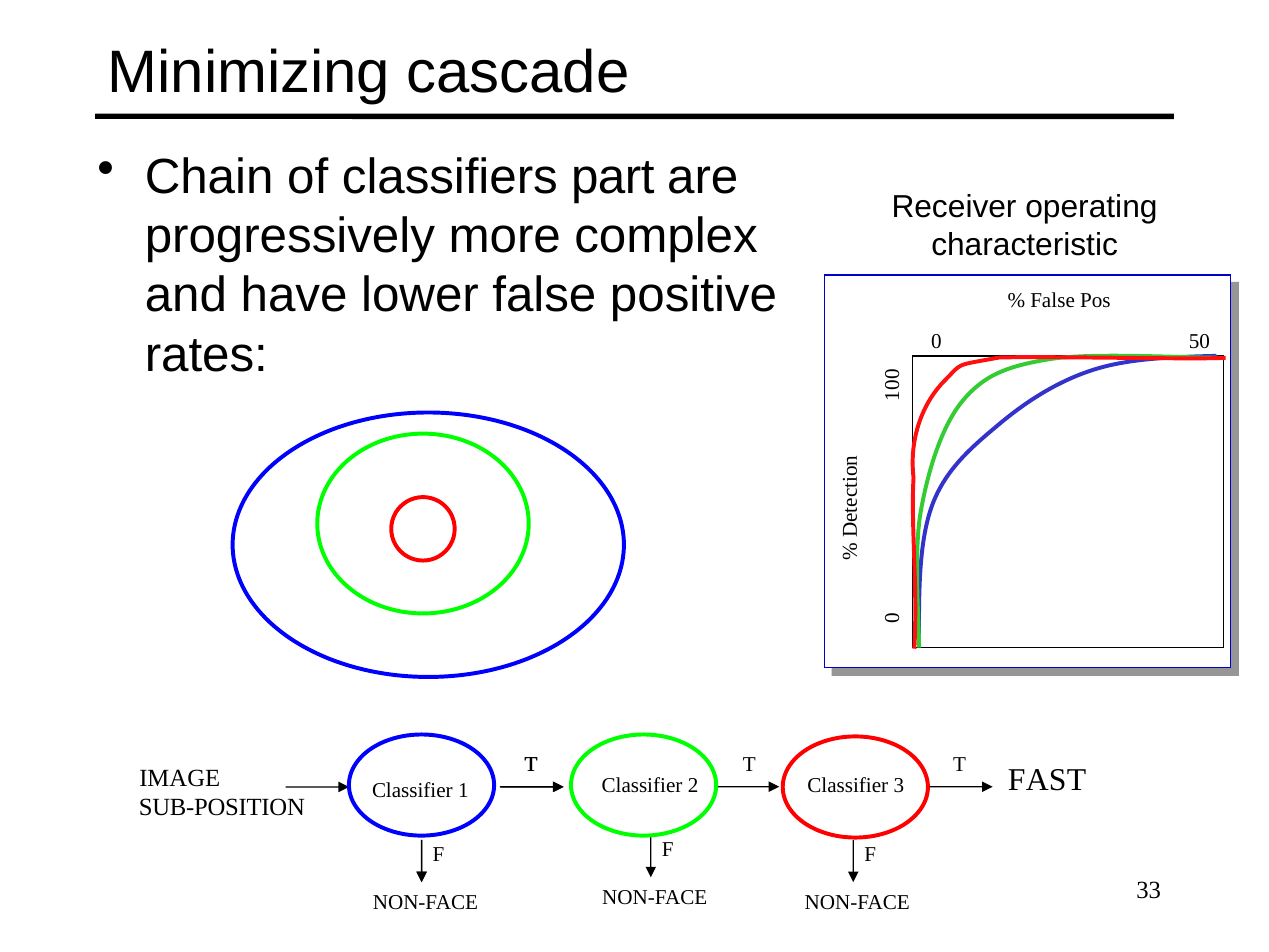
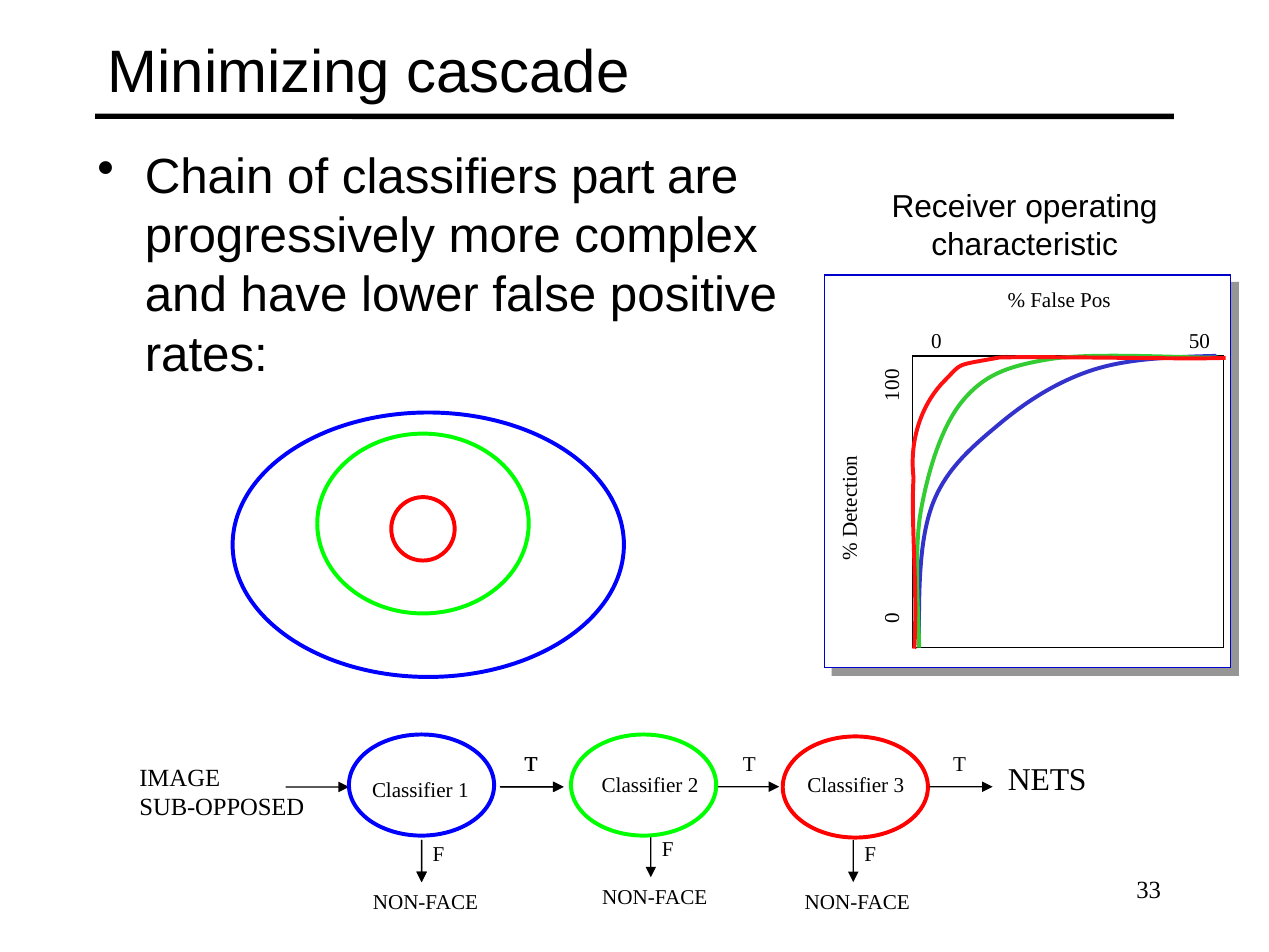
FAST: FAST -> NETS (1047, 780)
SUB-POSITION: SUB-POSITION -> SUB-OPPOSED (222, 807)
